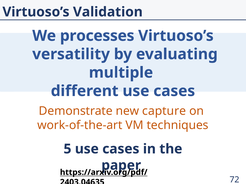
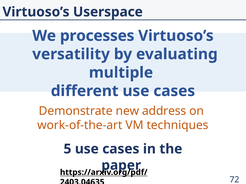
Validation: Validation -> Userspace (108, 12)
capture: capture -> address (164, 111)
